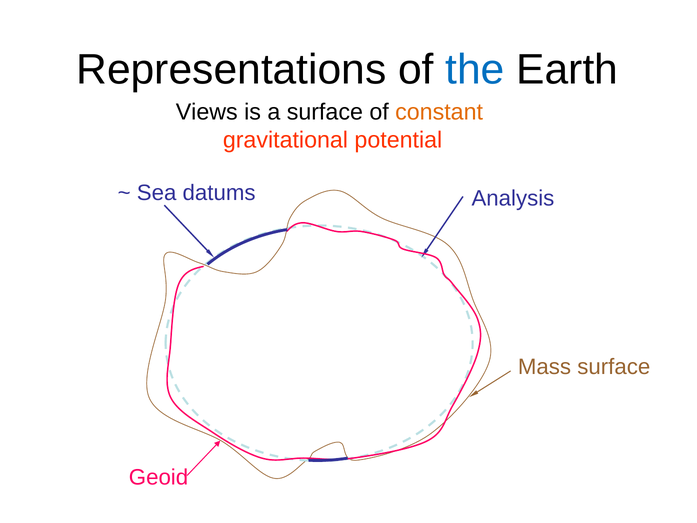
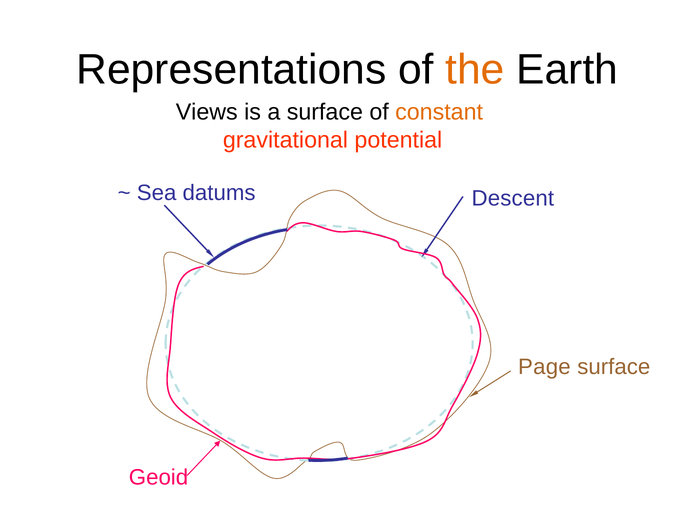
the colour: blue -> orange (475, 70)
Analysis: Analysis -> Descent (513, 198)
Mass: Mass -> Page (544, 367)
